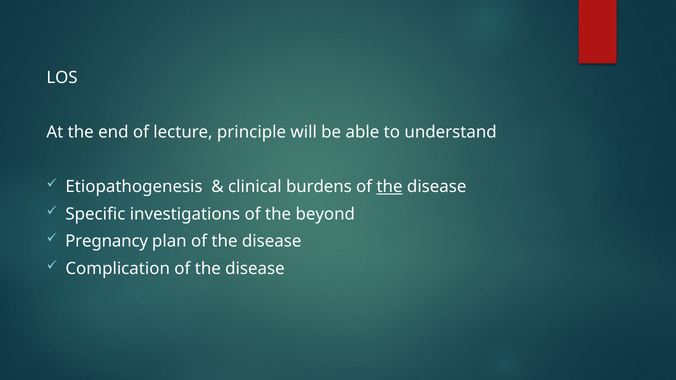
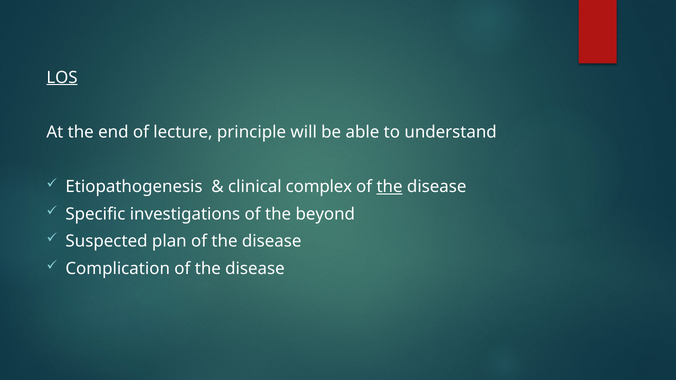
LOS underline: none -> present (62, 77)
burdens: burdens -> complex (319, 187)
Pregnancy: Pregnancy -> Suspected (107, 241)
